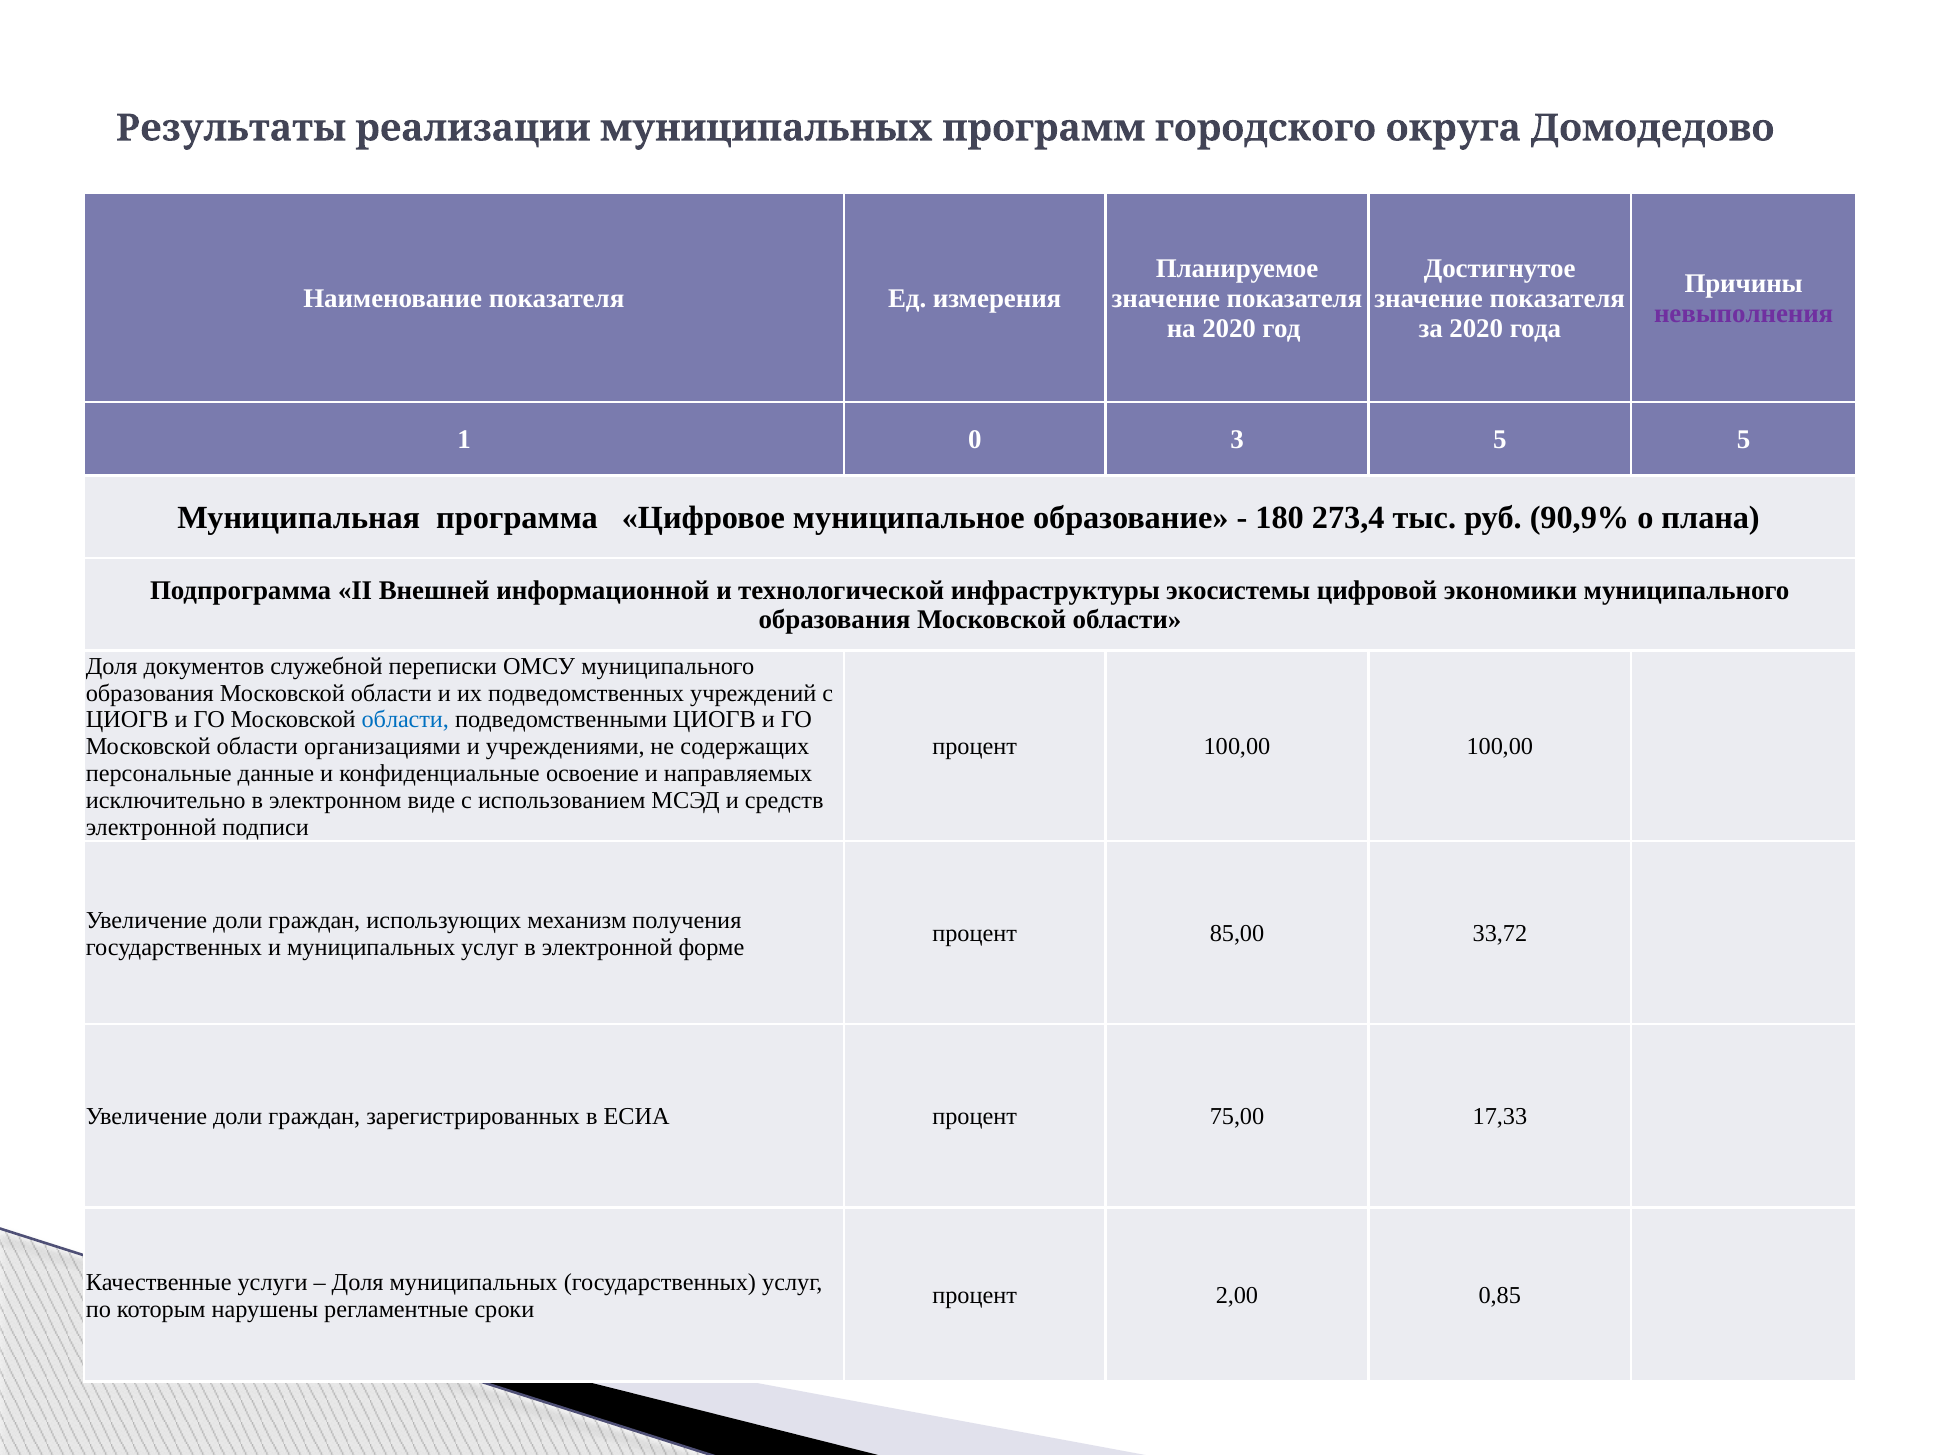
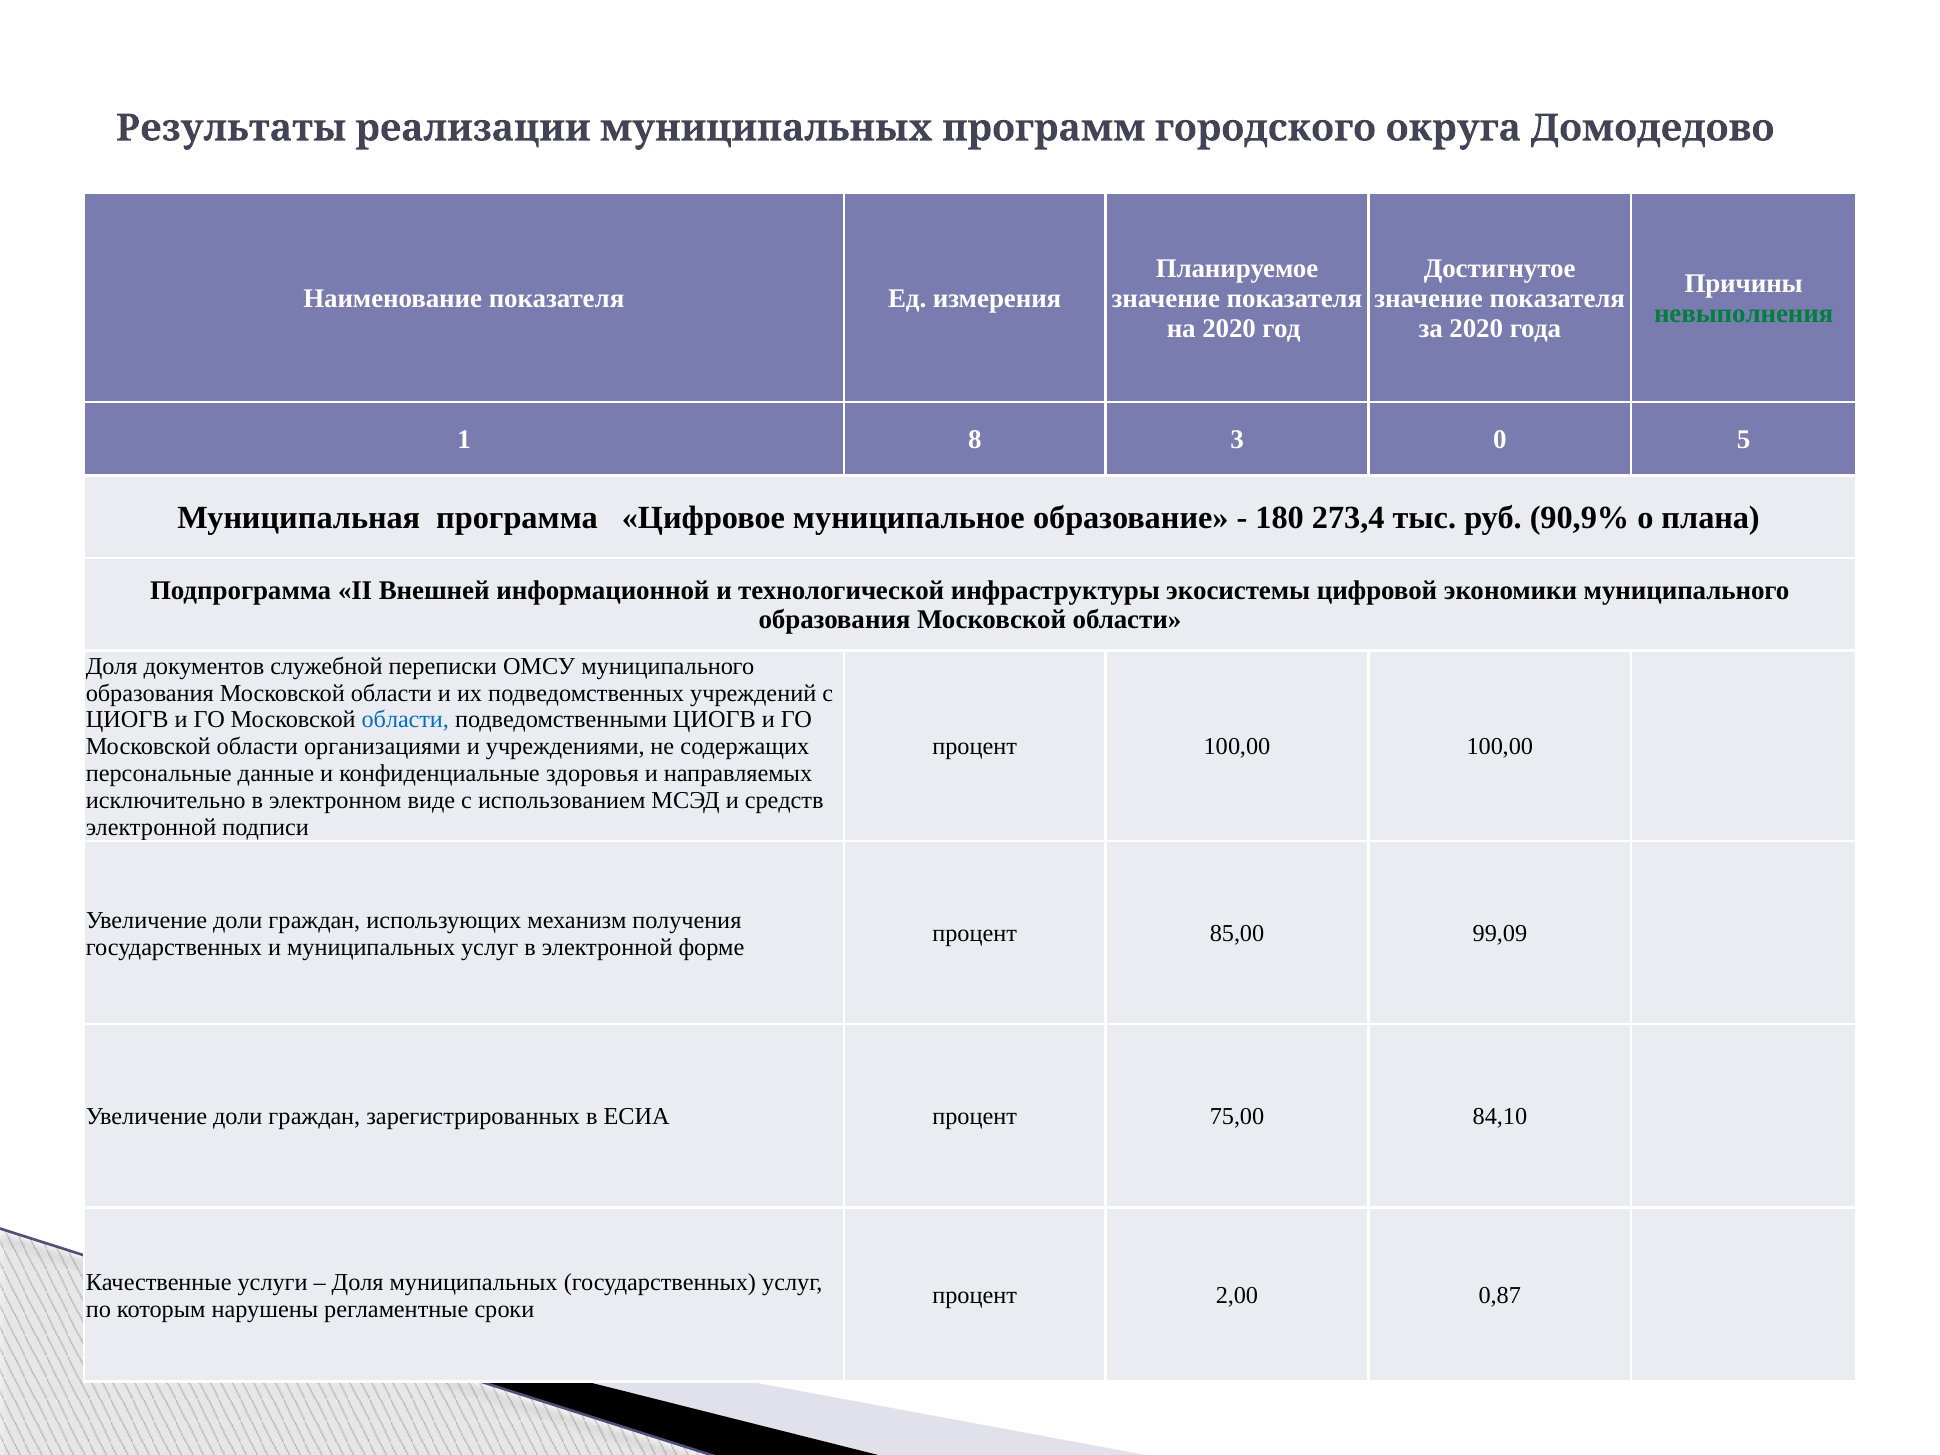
невыполнения colour: purple -> green (1744, 313)
0: 0 -> 8 (975, 440)
3 5: 5 -> 0 (1500, 440)
освоение: освоение -> здоровья (592, 774)
33,72: 33,72 -> 99,09 (1500, 934)
17,33: 17,33 -> 84,10 (1500, 1117)
0,85: 0,85 -> 0,87 (1500, 1296)
